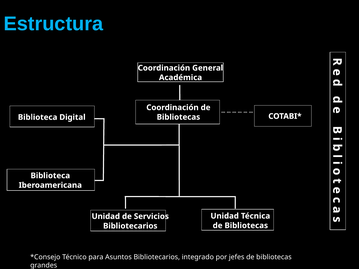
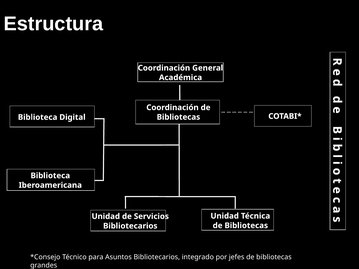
Estructura colour: light blue -> white (53, 24)
